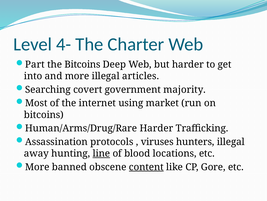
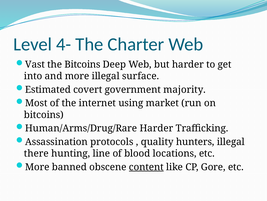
Part: Part -> Vast (35, 64)
articles: articles -> surface (141, 76)
Searching: Searching -> Estimated (48, 89)
viruses: viruses -> quality (157, 141)
away: away -> there (36, 153)
line underline: present -> none (101, 153)
